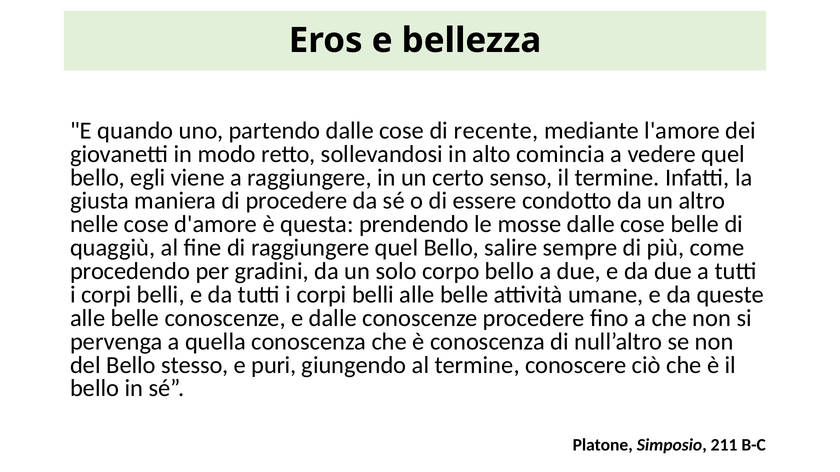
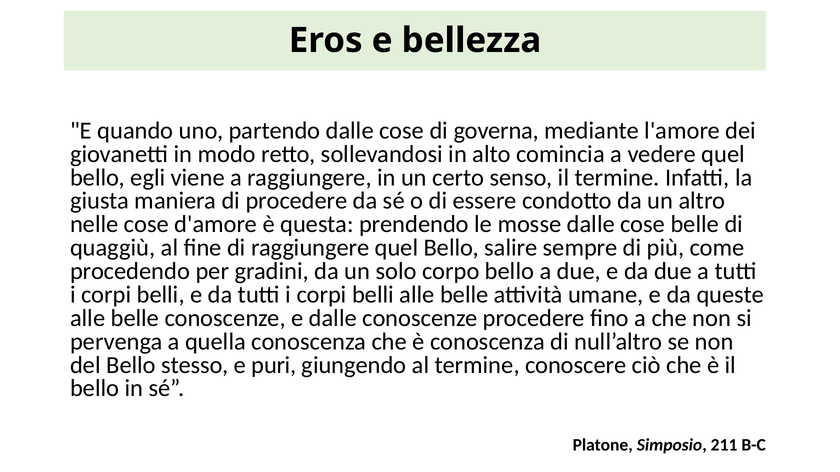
recente: recente -> governa (496, 131)
